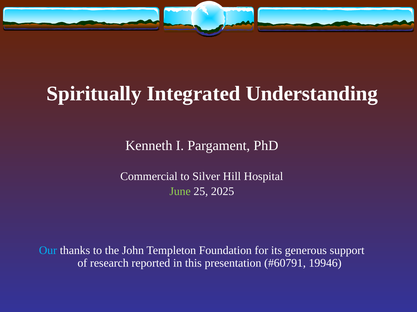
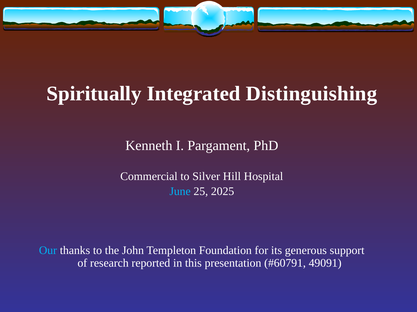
Understanding: Understanding -> Distinguishing (312, 94)
June colour: light green -> light blue (180, 192)
19946: 19946 -> 49091 (325, 264)
